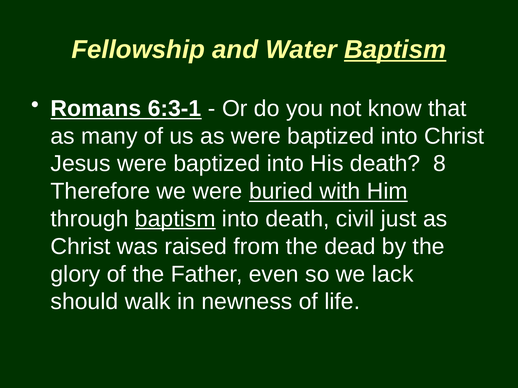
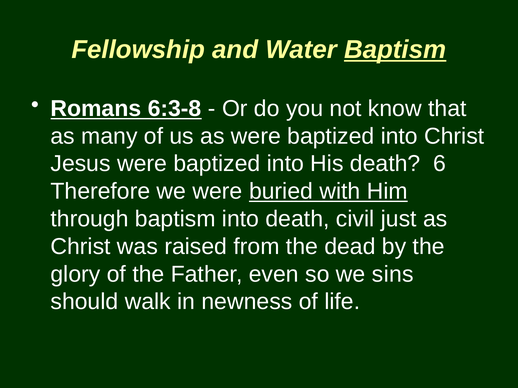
6:3-1: 6:3-1 -> 6:3-8 (175, 109)
8: 8 -> 6 (440, 164)
baptism underline: present -> none (175, 219)
lack: lack -> sins (393, 274)
